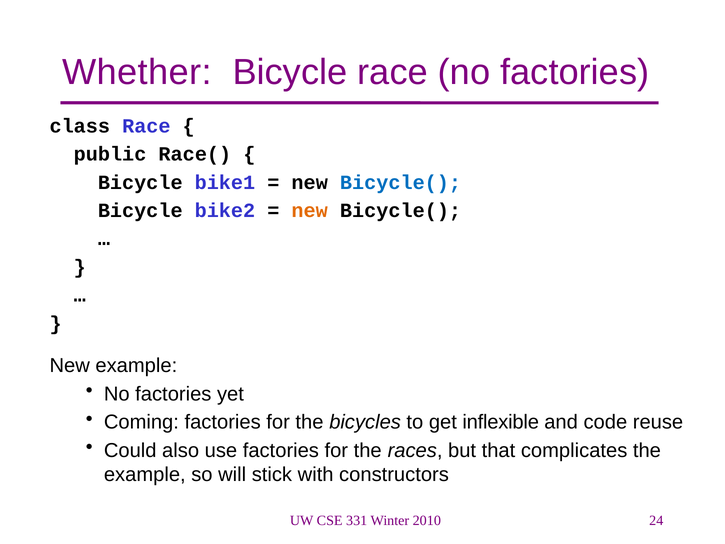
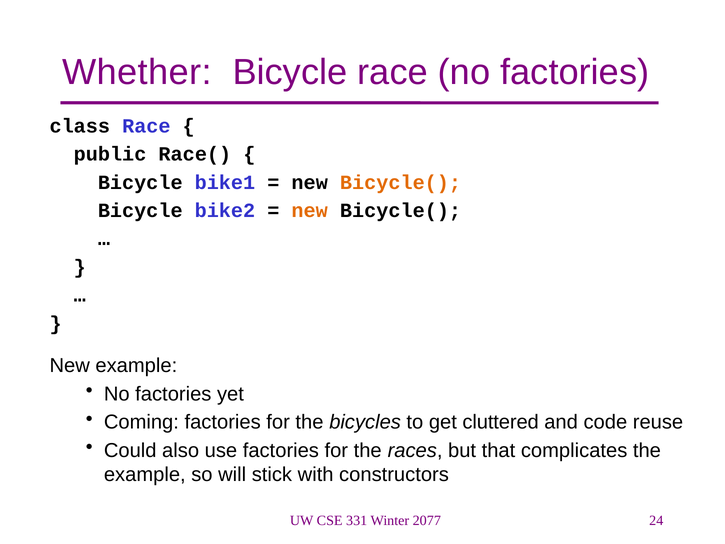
Bicycle( colour: blue -> orange (401, 182)
inflexible: inflexible -> cluttered (501, 422)
2010: 2010 -> 2077 (427, 521)
